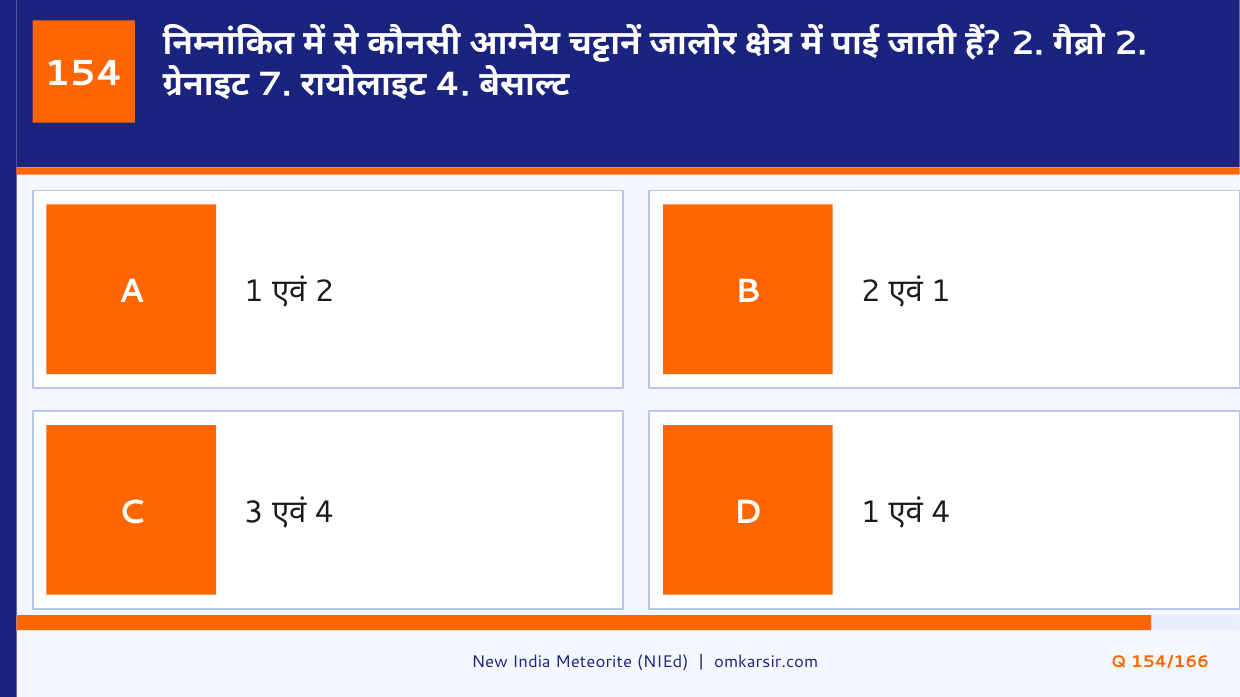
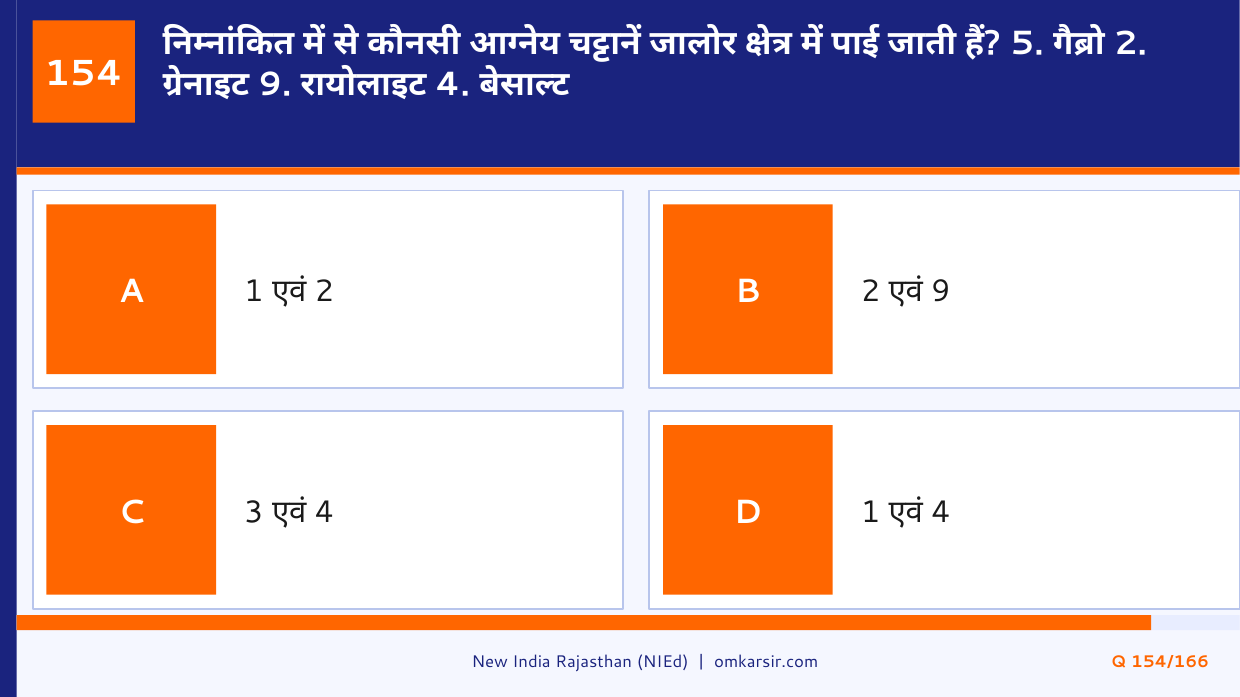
2: 2 -> 5 (1027, 44)
7: 7 -> 9 (275, 84)
1: 1 -> 9 (941, 292)
Meteorite: Meteorite -> Rajasthan (594, 662)
